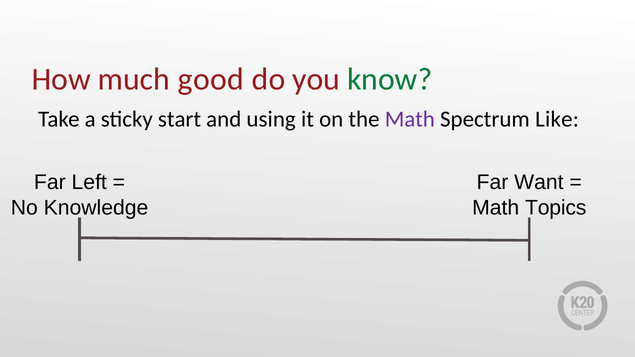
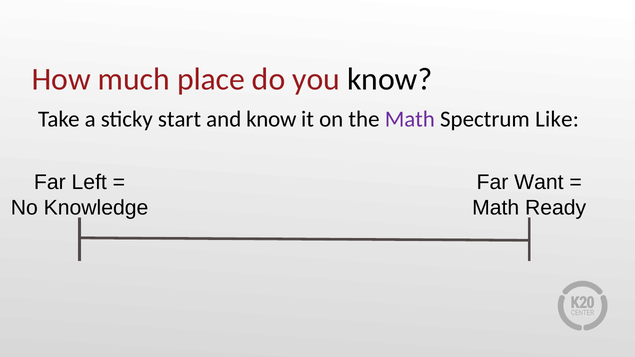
good: good -> place (211, 79)
know colour: green -> black (390, 79)
and using: using -> know (271, 119)
Topics: Topics -> Ready (556, 208)
